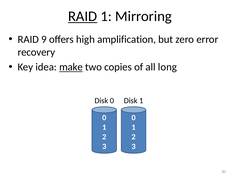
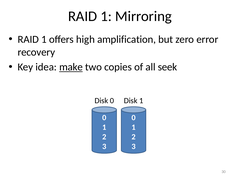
RAID underline: present -> none (83, 16)
9: 9 -> 1 (44, 39)
long: long -> seek (168, 67)
